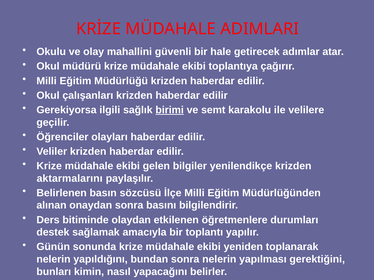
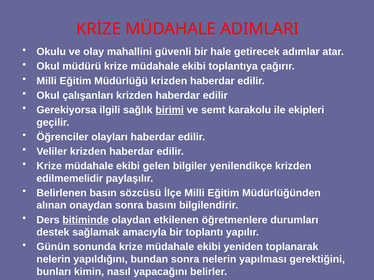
velilere: velilere -> ekipleri (306, 110)
aktarmalarını: aktarmalarını -> edilmemelidir (70, 179)
bitiminde underline: none -> present (86, 220)
